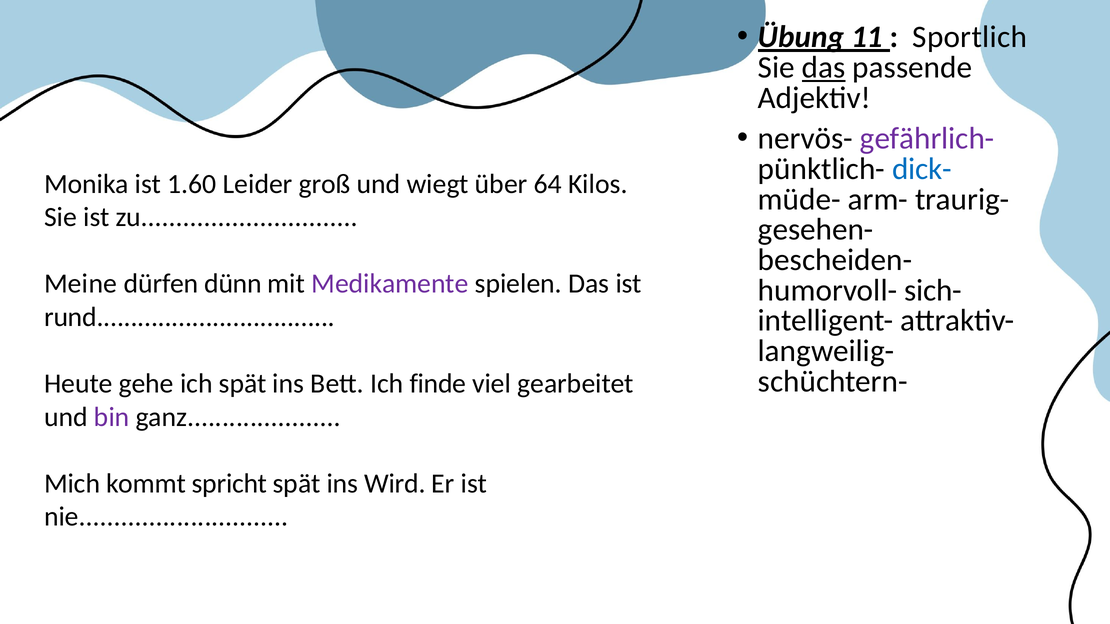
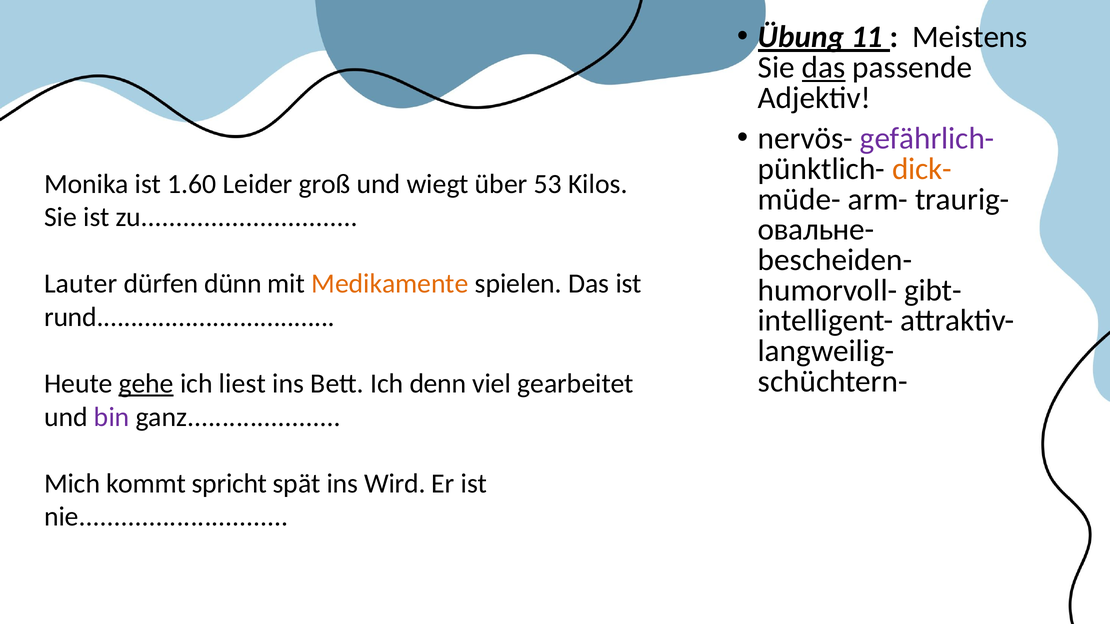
Sportlich: Sportlich -> Meistens (970, 37)
dick- colour: blue -> orange (922, 169)
64: 64 -> 53 (548, 184)
gesehen-: gesehen- -> овальне- (816, 230)
Meine: Meine -> Lauter (81, 284)
Medikamente colour: purple -> orange (390, 284)
sich-: sich- -> gibt- (933, 291)
gehe underline: none -> present (146, 384)
ich spät: spät -> liest (243, 384)
finde: finde -> denn (438, 384)
